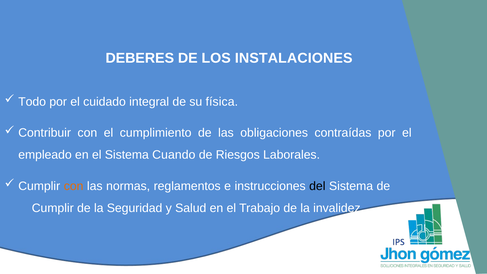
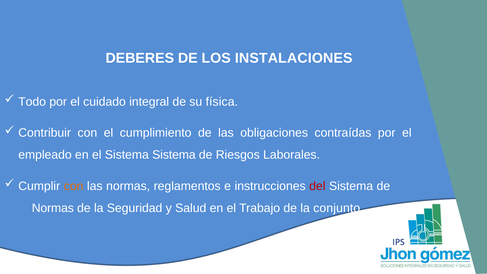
Sistema Cuando: Cuando -> Sistema (174, 155)
del colour: black -> red (317, 186)
Cumplir: Cumplir -> Normas (53, 208)
invalidez: invalidez -> conjunto (338, 208)
